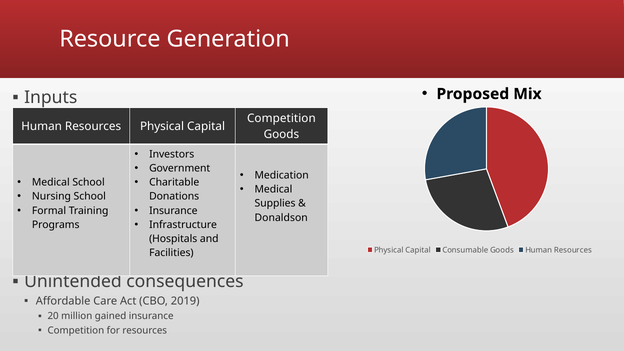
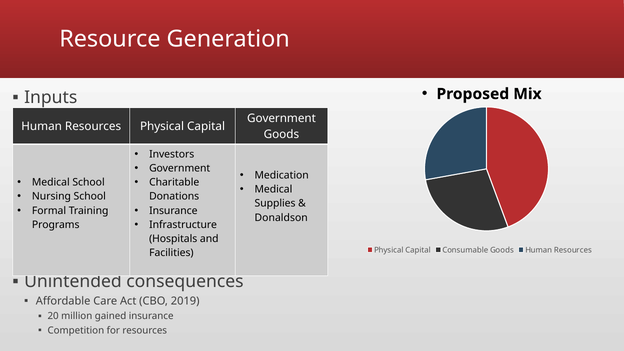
Competition: Competition -> Government (281, 119)
